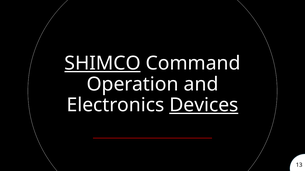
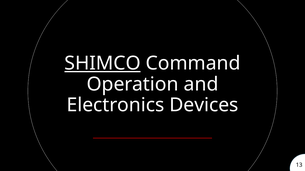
Devices underline: present -> none (204, 105)
